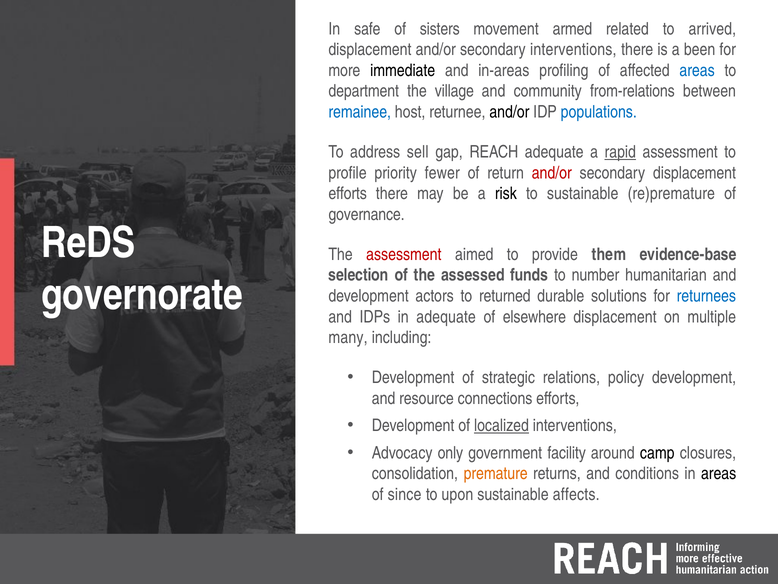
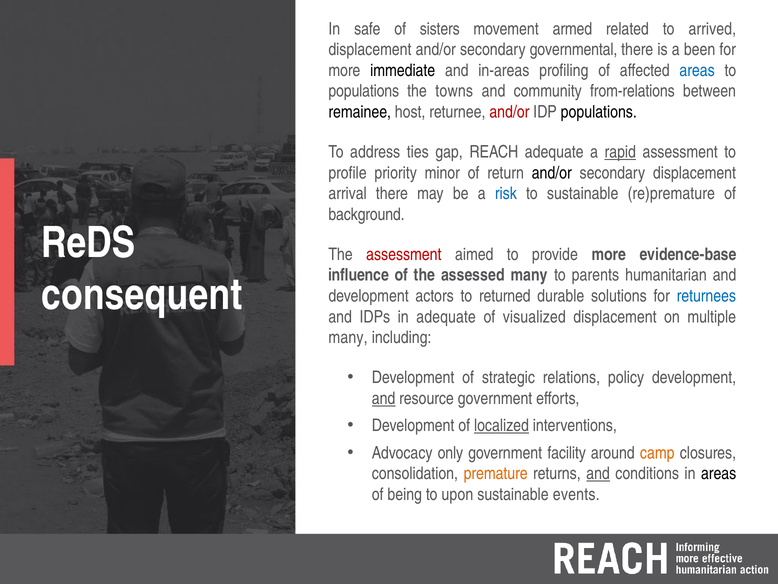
secondary interventions: interventions -> governmental (573, 50)
department: department -> populations (364, 91)
village: village -> towns (454, 91)
remainee colour: blue -> black (360, 112)
and/or colour: black -> red (509, 112)
populations colour: blue -> black (599, 112)
sell: sell -> ties (418, 152)
fewer: fewer -> minor (442, 173)
and/or colour: red -> black (552, 173)
efforts: efforts -> arrival (348, 193)
risk colour: black -> blue (506, 193)
governance: governance -> background (367, 214)
provide them: them -> more (609, 254)
selection: selection -> influence (359, 275)
assessed funds: funds -> many (529, 275)
number: number -> parents (595, 275)
governorate: governorate -> consequent (142, 295)
elsewhere: elsewhere -> visualized (534, 317)
and underline: none -> present (384, 398)
resource connections: connections -> government (495, 398)
camp colour: black -> orange (657, 453)
and underline: none -> present (598, 473)
since: since -> being (405, 494)
affects: affects -> events (576, 494)
